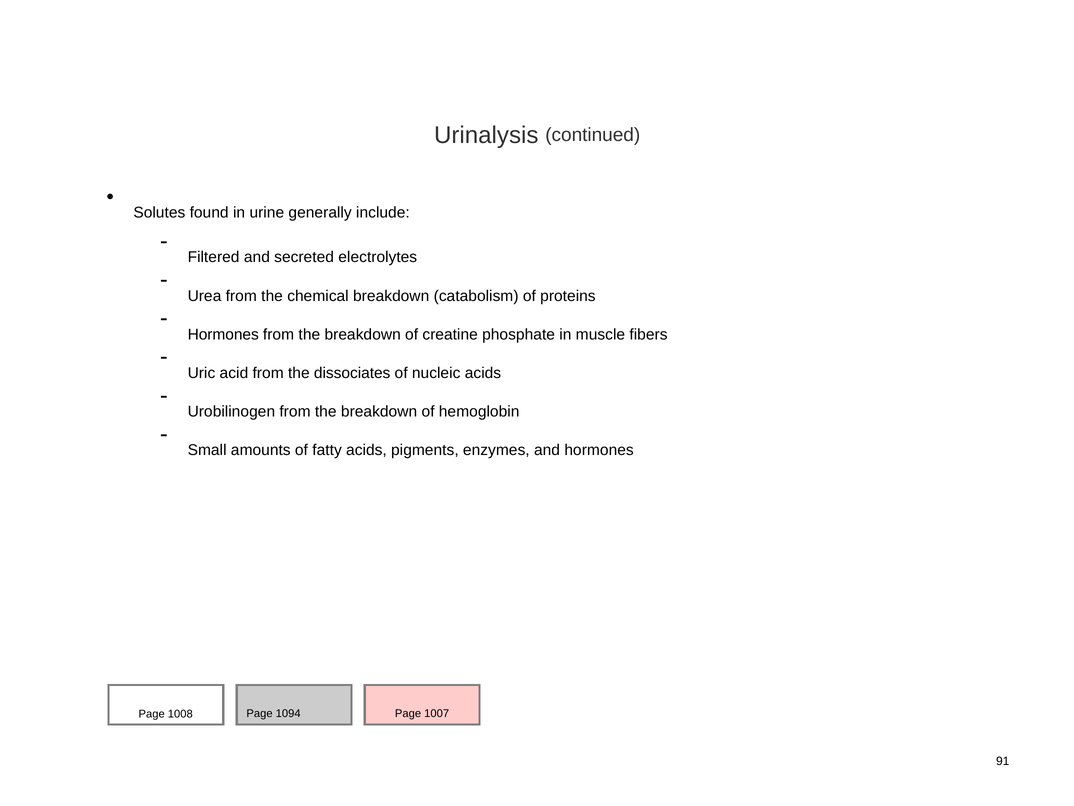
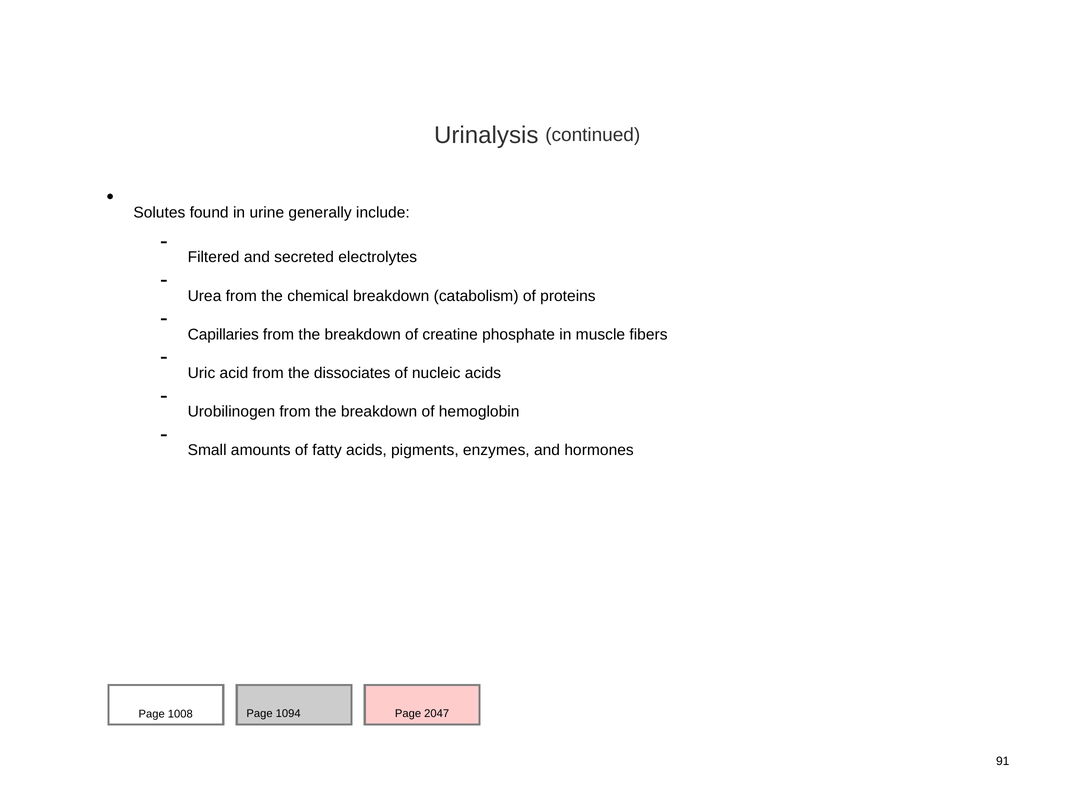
Hormones: Hormones -> Capillaries (223, 334)
1007: 1007 -> 2047 (437, 713)
